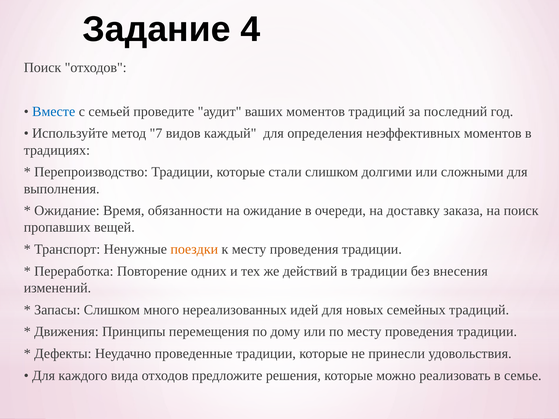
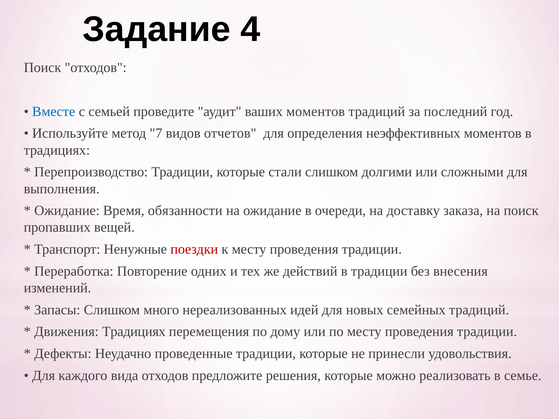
каждый: каждый -> отчетов (230, 133)
поездки colour: orange -> red (194, 249)
Движения Принципы: Принципы -> Традициях (134, 332)
